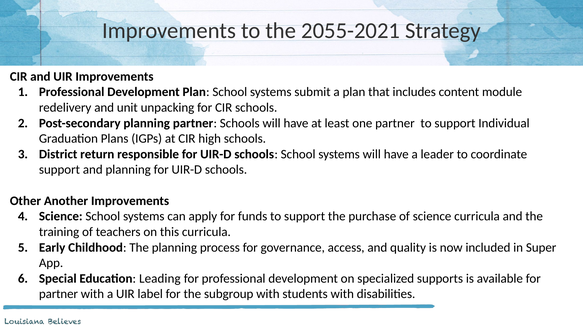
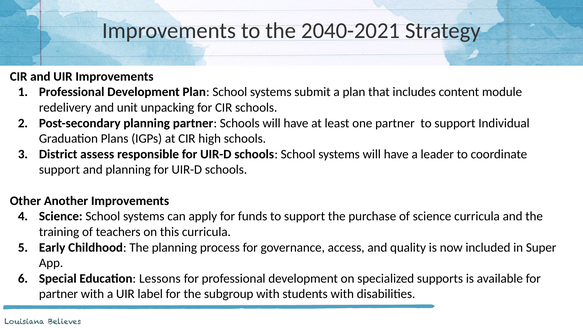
2055-2021: 2055-2021 -> 2040-2021 (351, 31)
return: return -> assess (97, 154)
Leading: Leading -> Lessons (160, 278)
